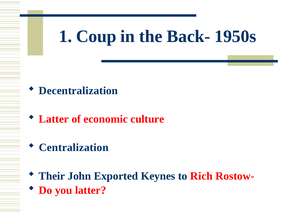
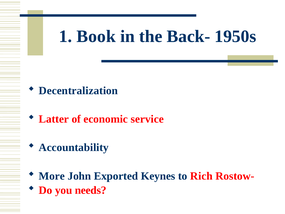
Coup: Coup -> Book (96, 36)
culture: culture -> service (147, 119)
Centralization: Centralization -> Accountability (74, 147)
Their: Their -> More (52, 176)
you latter: latter -> needs (91, 190)
